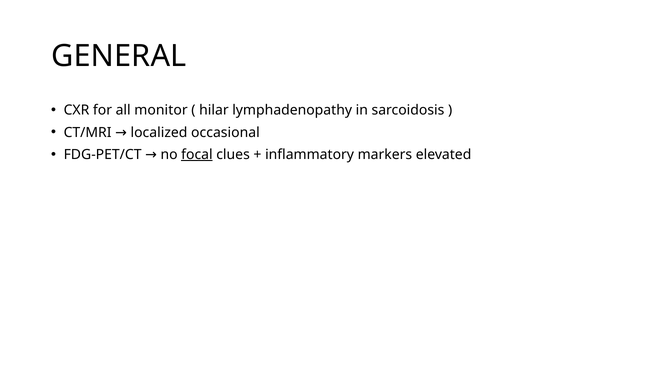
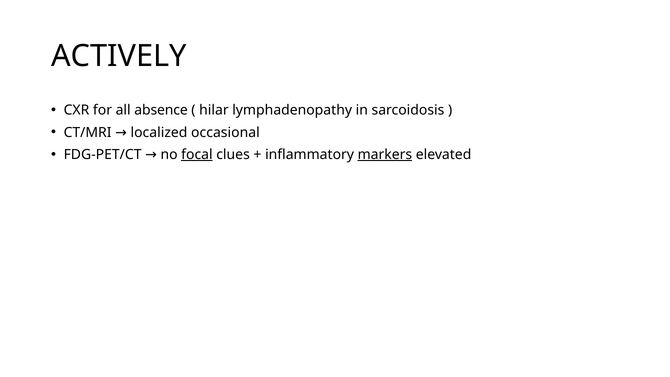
GENERAL: GENERAL -> ACTIVELY (119, 56)
monitor: monitor -> absence (161, 110)
markers underline: none -> present (385, 154)
